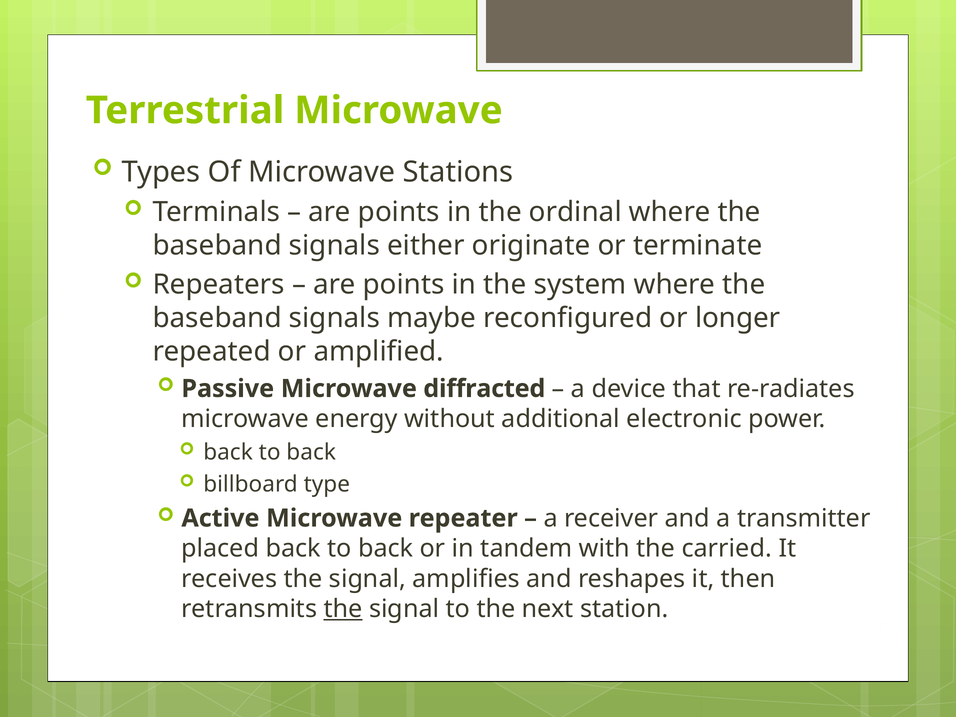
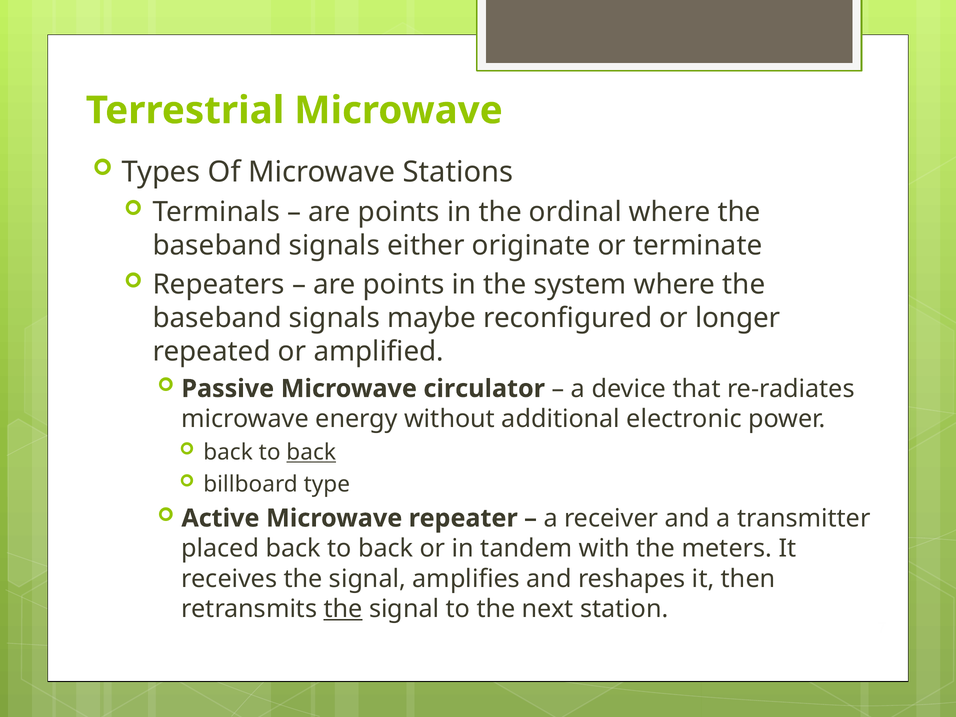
diffracted: diffracted -> circulator (484, 389)
back underline: none -> present (311, 452)
carried: carried -> meters (727, 549)
